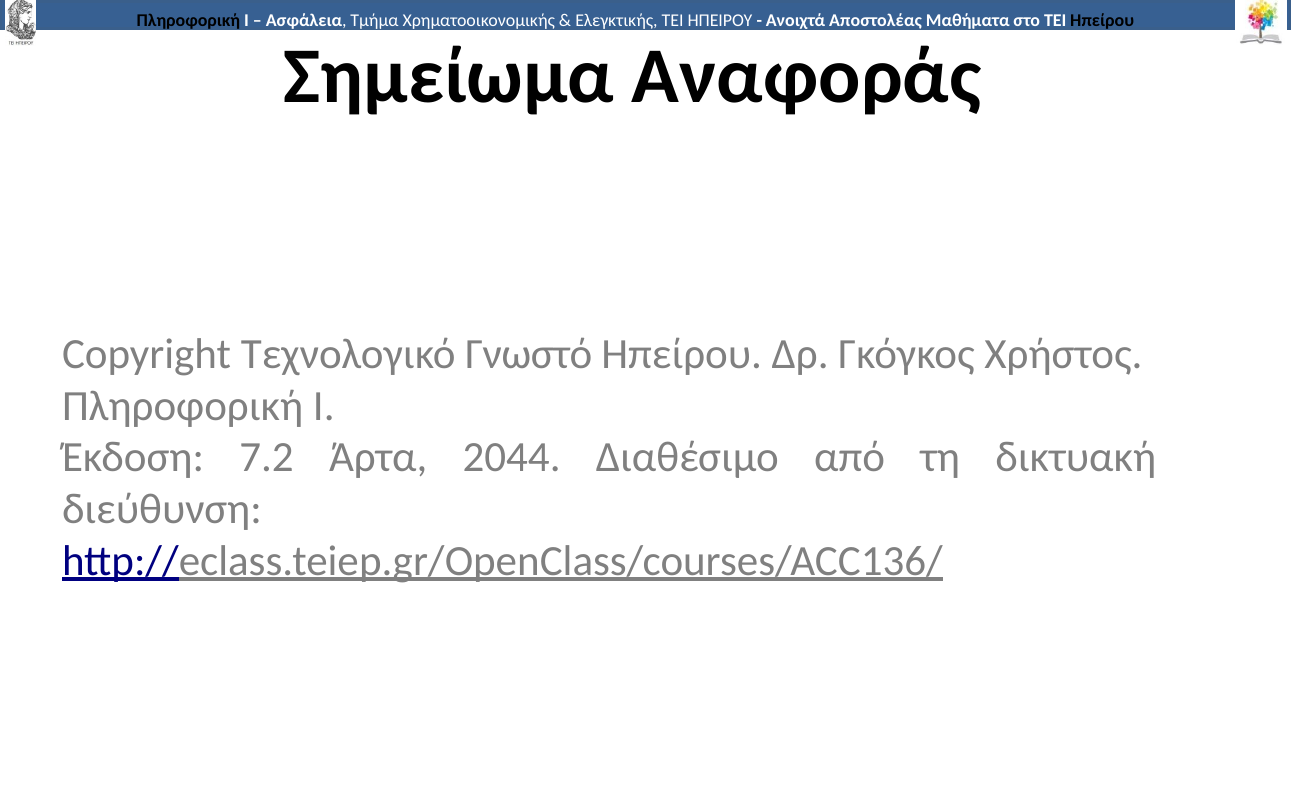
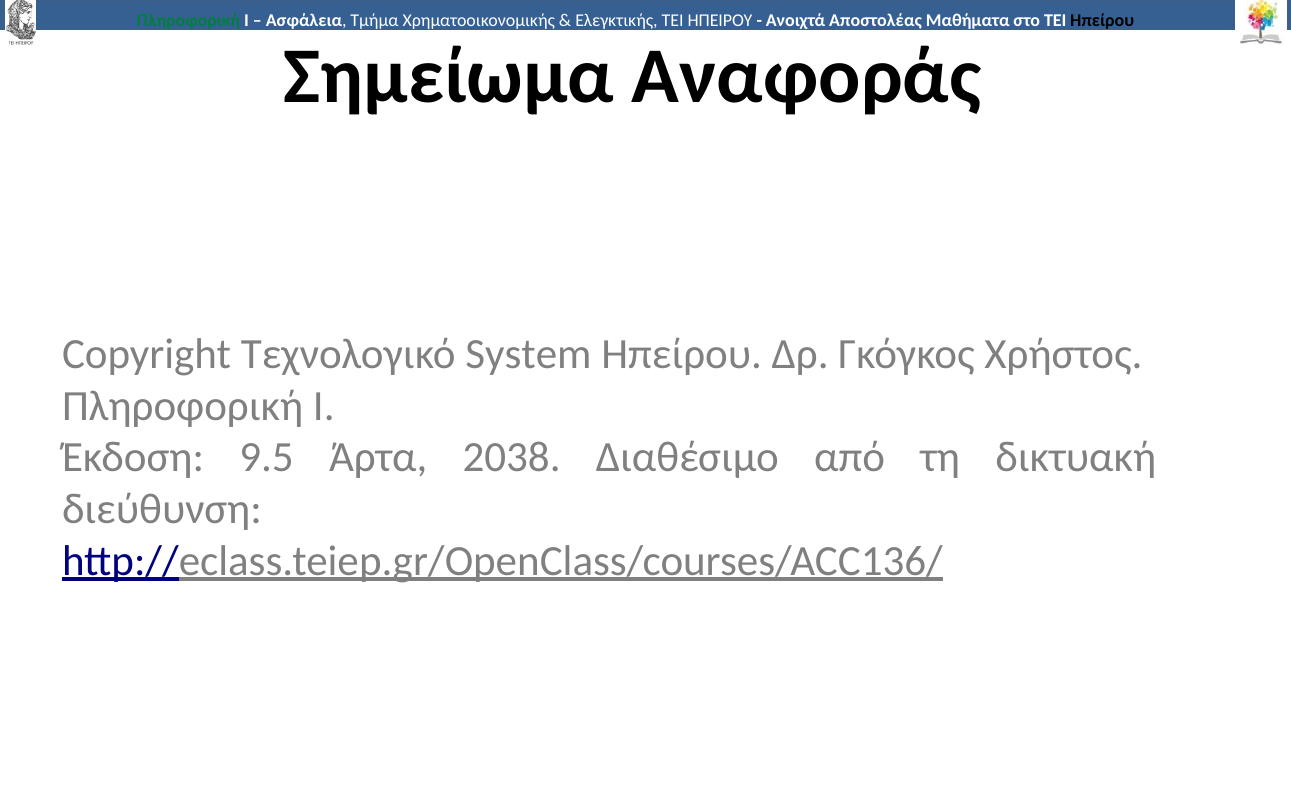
Πληροφορική colour: black -> green (188, 21)
Γνωστό: Γνωστό -> System (528, 354)
7.2: 7.2 -> 9.5 (266, 458)
2044: 2044 -> 2038 (512, 458)
